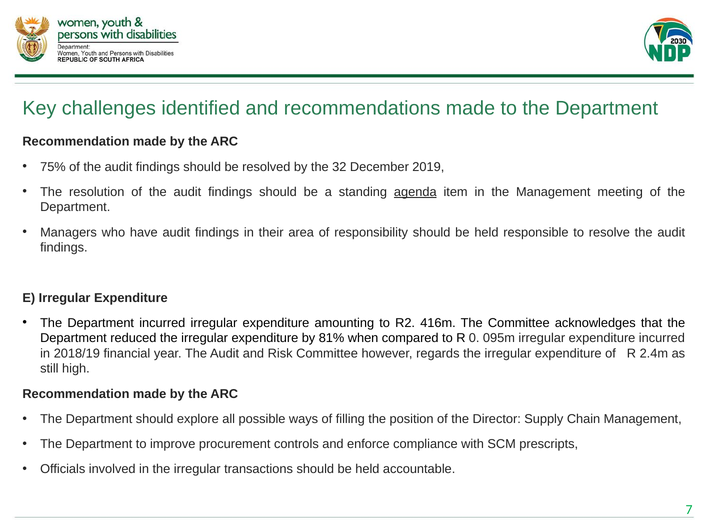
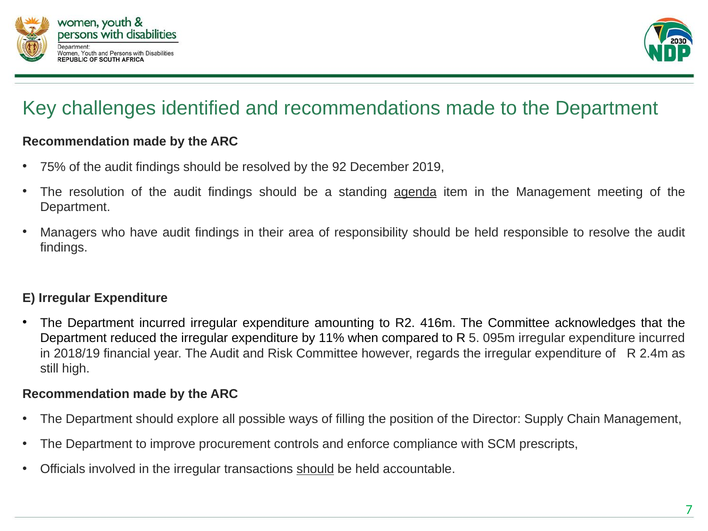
32: 32 -> 92 (339, 167)
81%: 81% -> 11% (332, 338)
0: 0 -> 5 (474, 338)
should underline: none -> present (315, 469)
